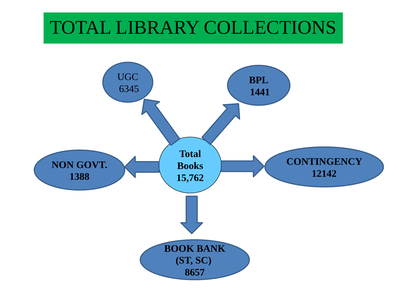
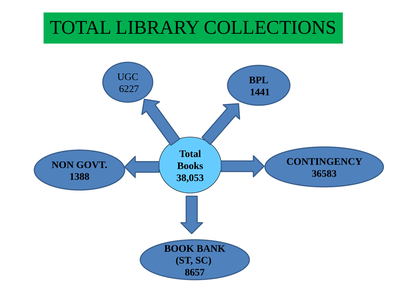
6345: 6345 -> 6227 (129, 89)
12142: 12142 -> 36583 (324, 174)
15,762: 15,762 -> 38,053 (190, 178)
